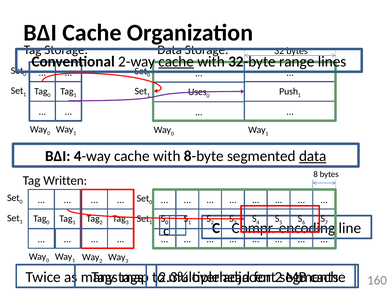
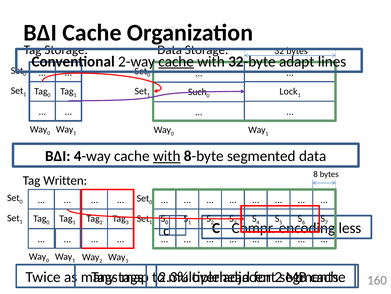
range: range -> adapt (297, 61)
Push: Push -> Lock (289, 91)
Uses: Uses -> Such (197, 92)
with underline: none -> present (167, 156)
data underline: present -> none (313, 156)
line: line -> less (350, 228)
